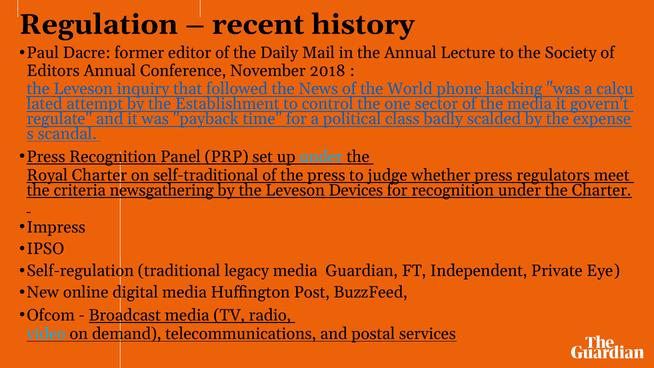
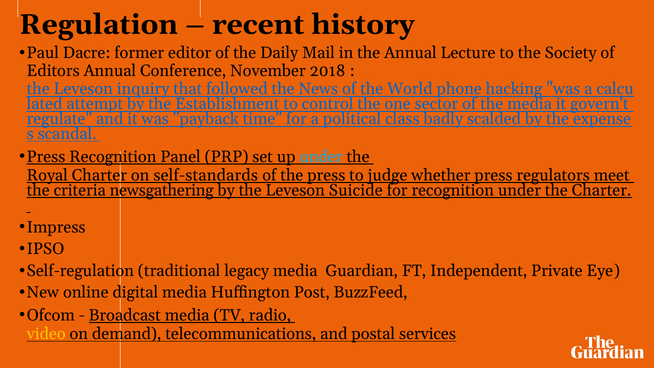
self-traditional: self-traditional -> self-standards (206, 175)
Devices: Devices -> Suicide (356, 190)
video colour: light blue -> yellow (46, 334)
